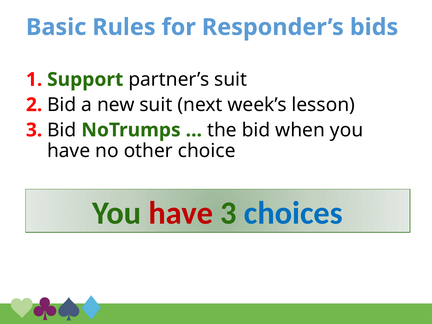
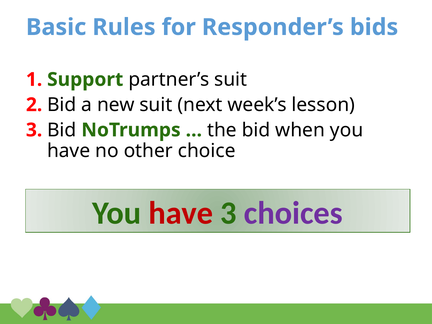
choices colour: blue -> purple (293, 213)
